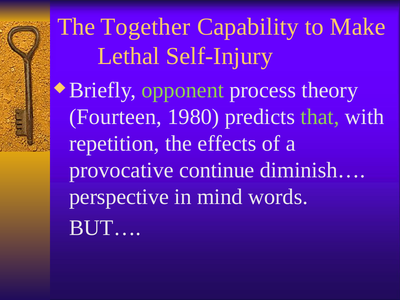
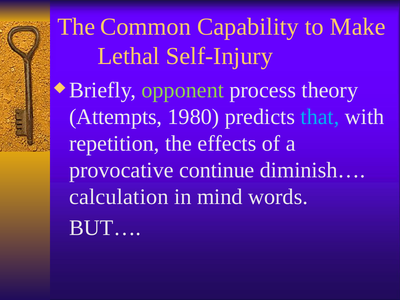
Together: Together -> Common (146, 27)
Fourteen: Fourteen -> Attempts (116, 117)
that colour: light green -> light blue (320, 117)
perspective: perspective -> calculation (119, 197)
